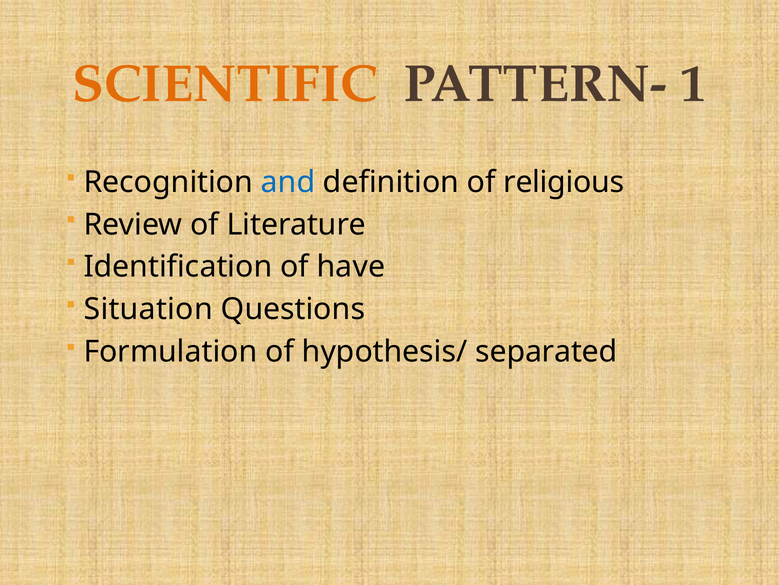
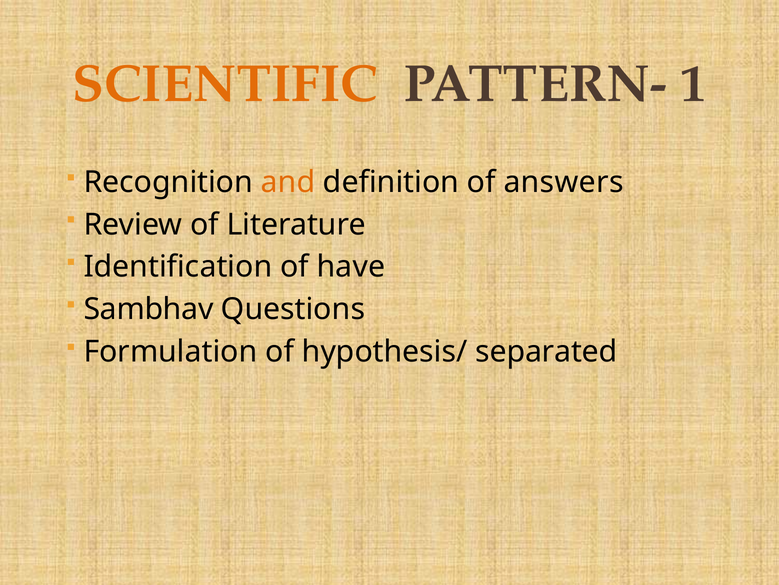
and colour: blue -> orange (288, 182)
religious: religious -> answers (564, 182)
Situation: Situation -> Sambhav (148, 309)
